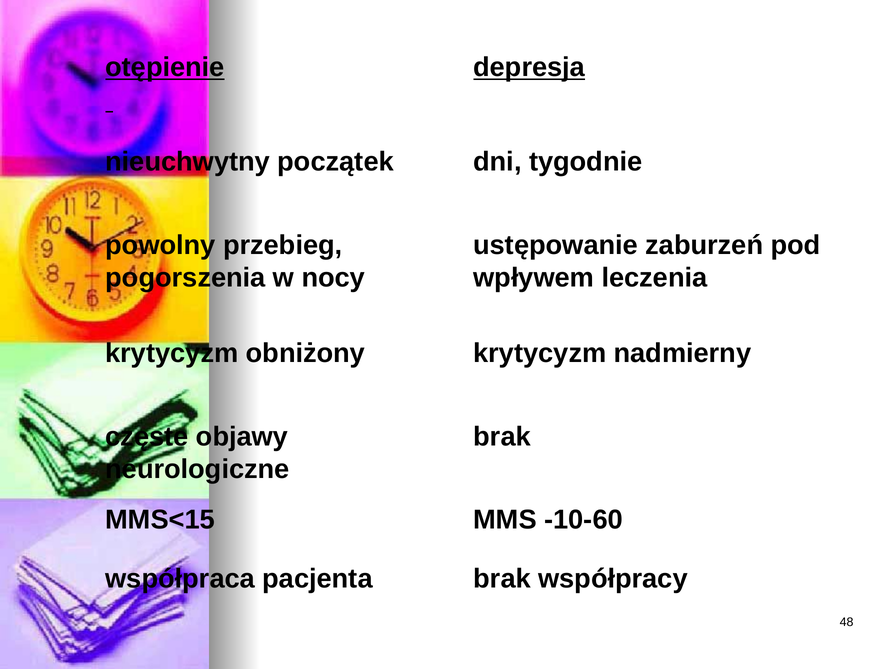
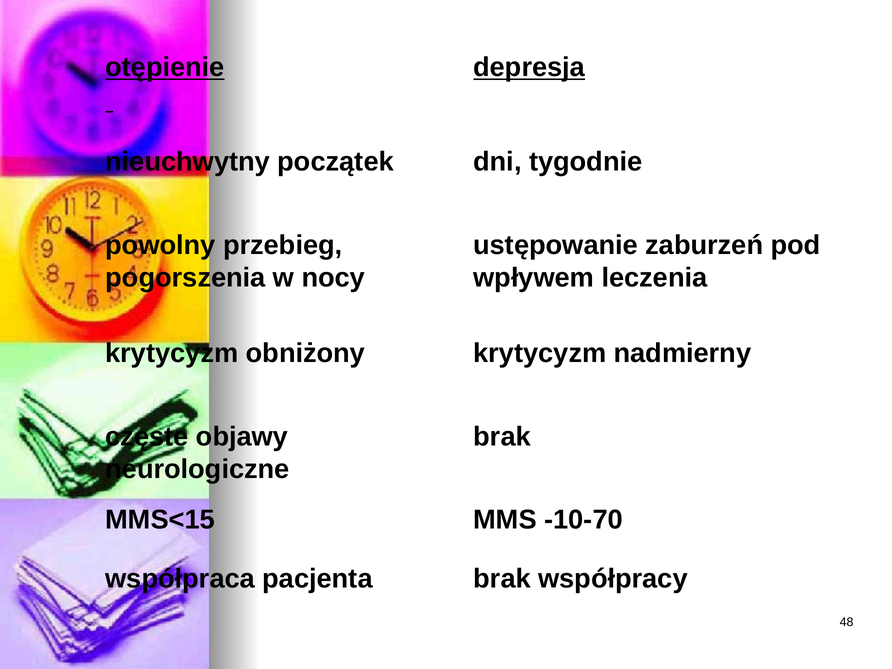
-10-60: -10-60 -> -10-70 (583, 520)
